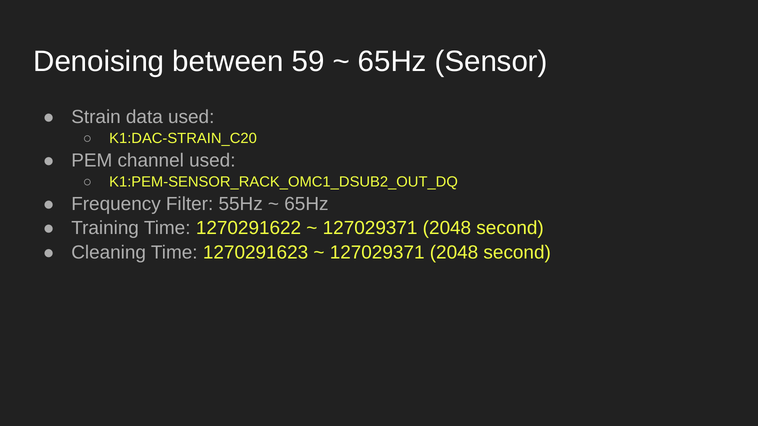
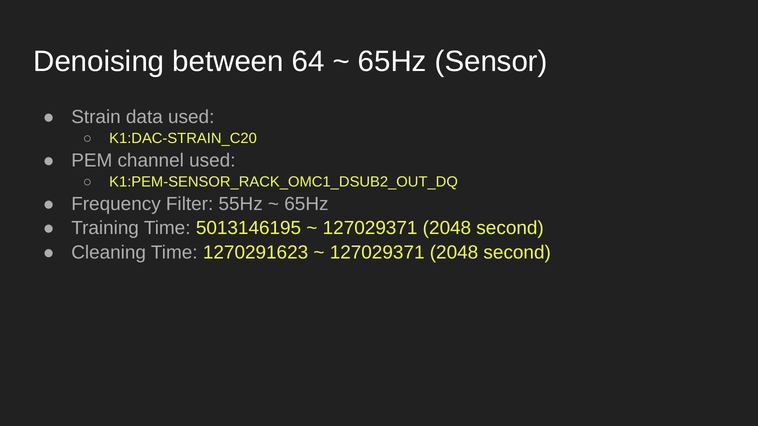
59: 59 -> 64 (308, 61)
1270291622: 1270291622 -> 5013146195 (249, 228)
